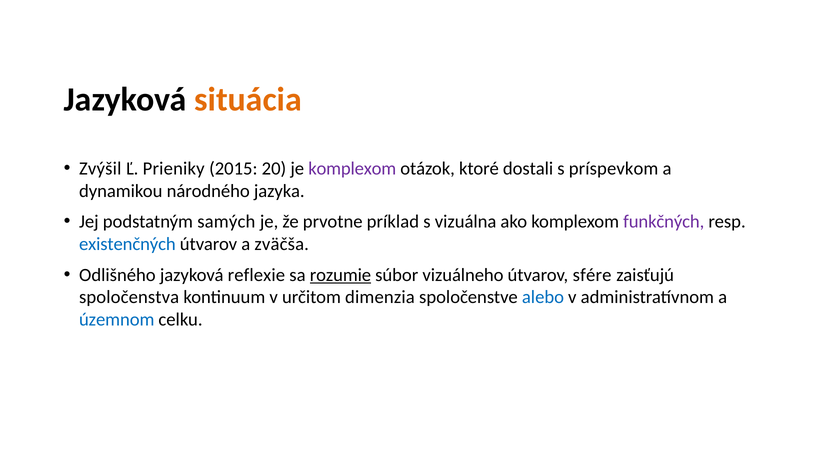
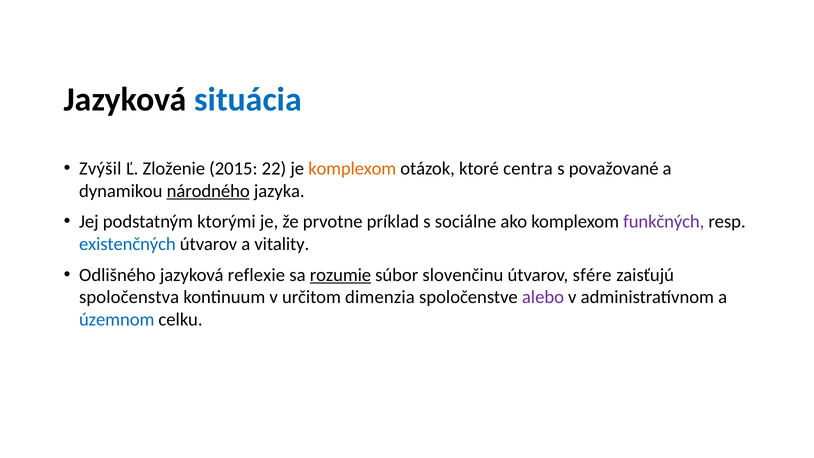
situácia colour: orange -> blue (248, 99)
Prieniky: Prieniky -> Zloženie (174, 169)
20: 20 -> 22 (274, 169)
komplexom colour: purple -> orange (352, 169)
dostali: dostali -> centra (528, 169)
príspevkom: príspevkom -> považované (614, 169)
národného underline: none -> present (208, 191)
samých: samých -> ktorými (226, 222)
vizuálna: vizuálna -> sociálne (466, 222)
zväčša: zväčša -> vitality (282, 244)
vizuálneho: vizuálneho -> slovenčinu (463, 275)
alebo colour: blue -> purple (543, 297)
